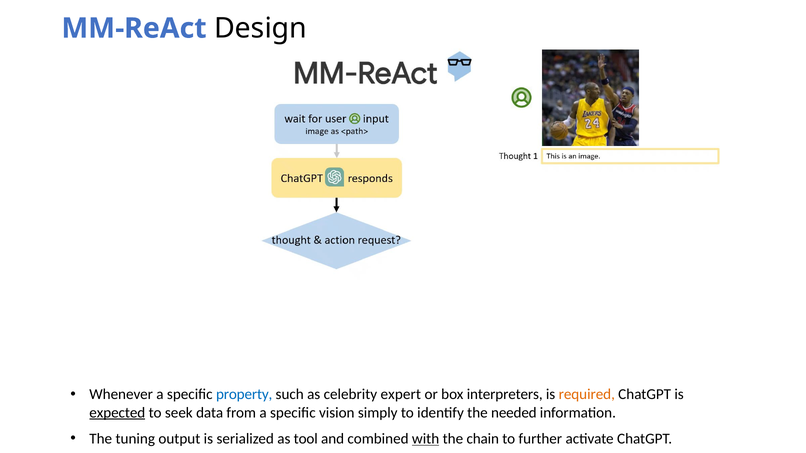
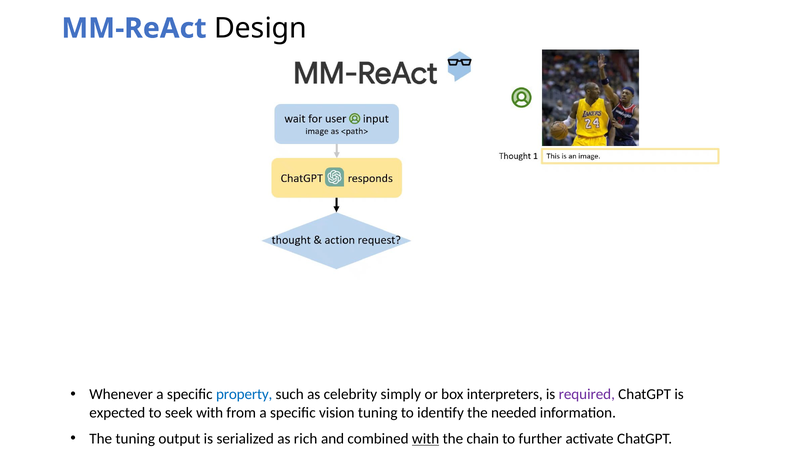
expert: expert -> simply (401, 395)
required colour: orange -> purple (587, 395)
expected underline: present -> none (117, 413)
seek data: data -> with (210, 413)
vision simply: simply -> tuning (378, 413)
tool: tool -> rich (306, 439)
